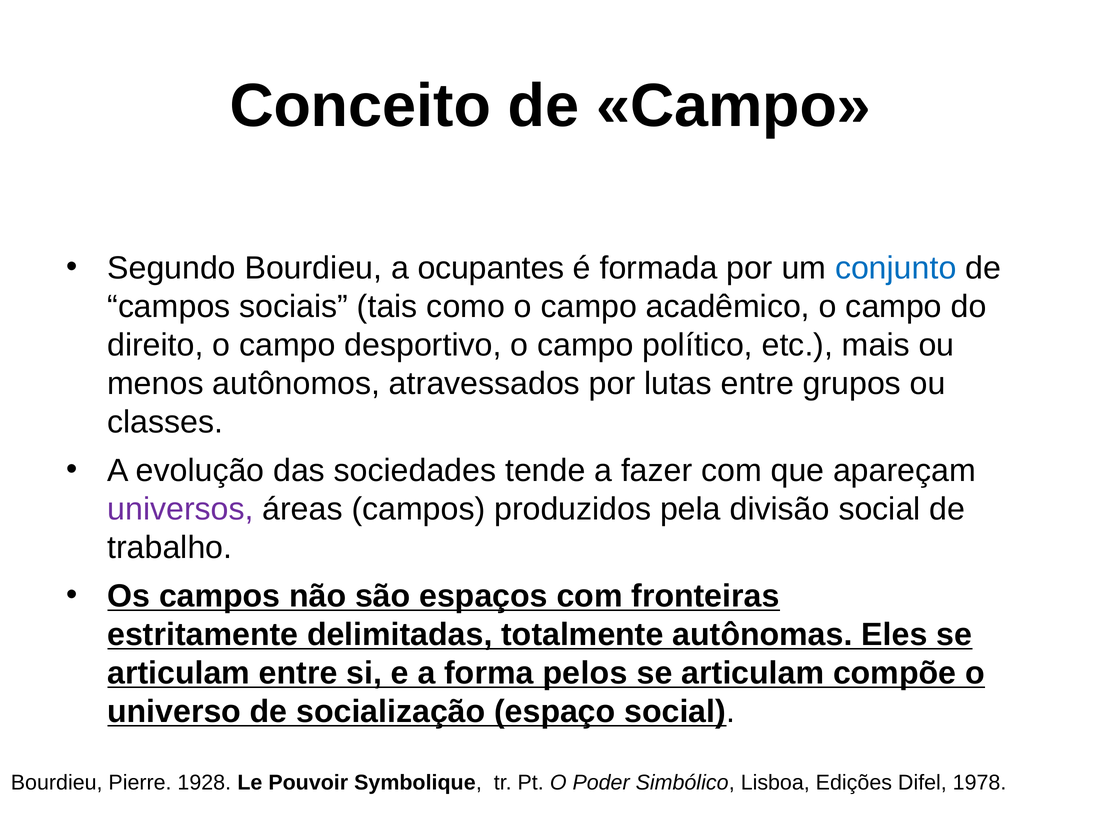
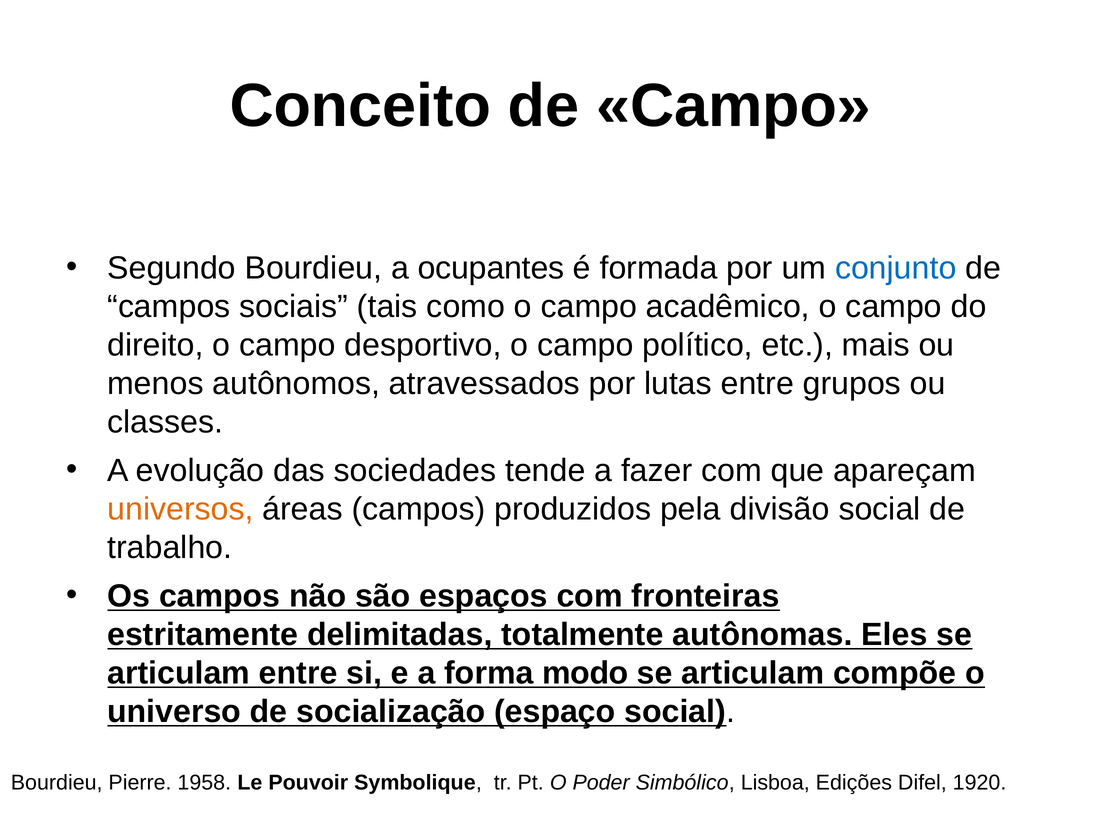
universos colour: purple -> orange (180, 509)
pelos: pelos -> modo (585, 673)
1928: 1928 -> 1958 (204, 783)
1978: 1978 -> 1920 (980, 783)
